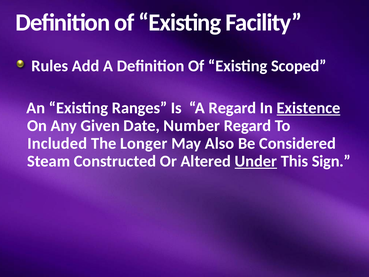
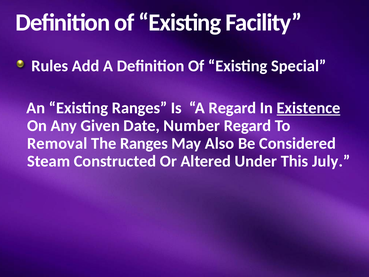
Scoped: Scoped -> Special (299, 66)
Included: Included -> Removal (57, 143)
The Longer: Longer -> Ranges (144, 143)
Under underline: present -> none (256, 161)
Sign: Sign -> July (331, 161)
